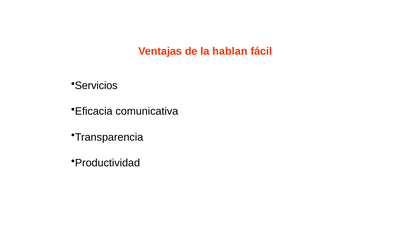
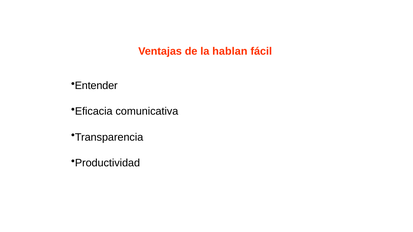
Servicios: Servicios -> Entender (96, 86)
